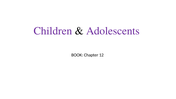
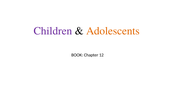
Adolescents colour: purple -> orange (113, 31)
